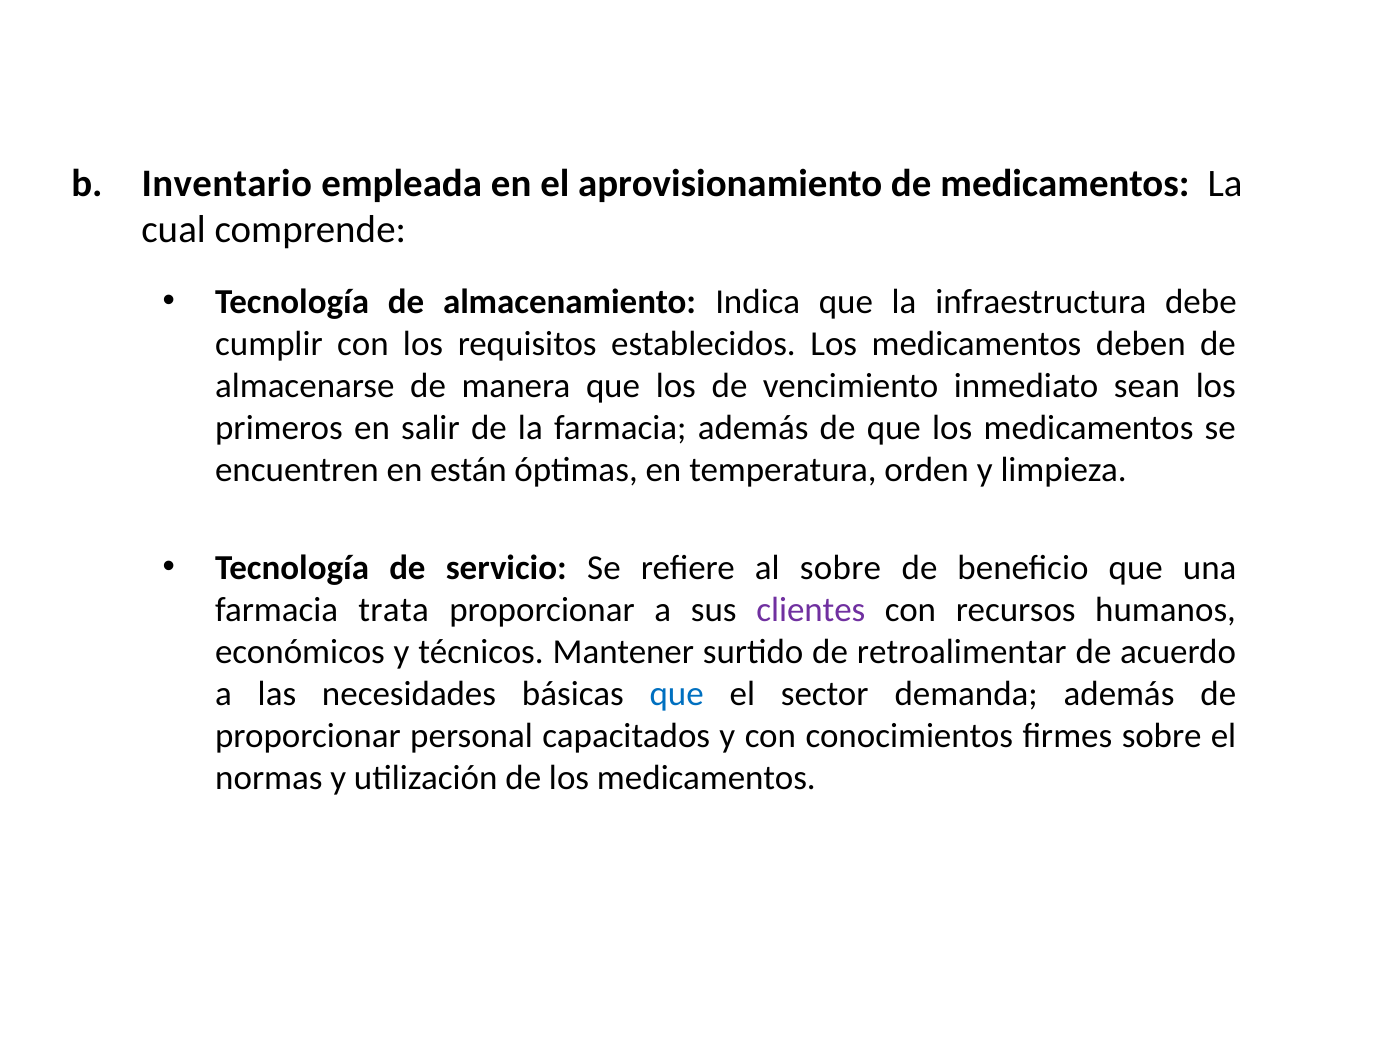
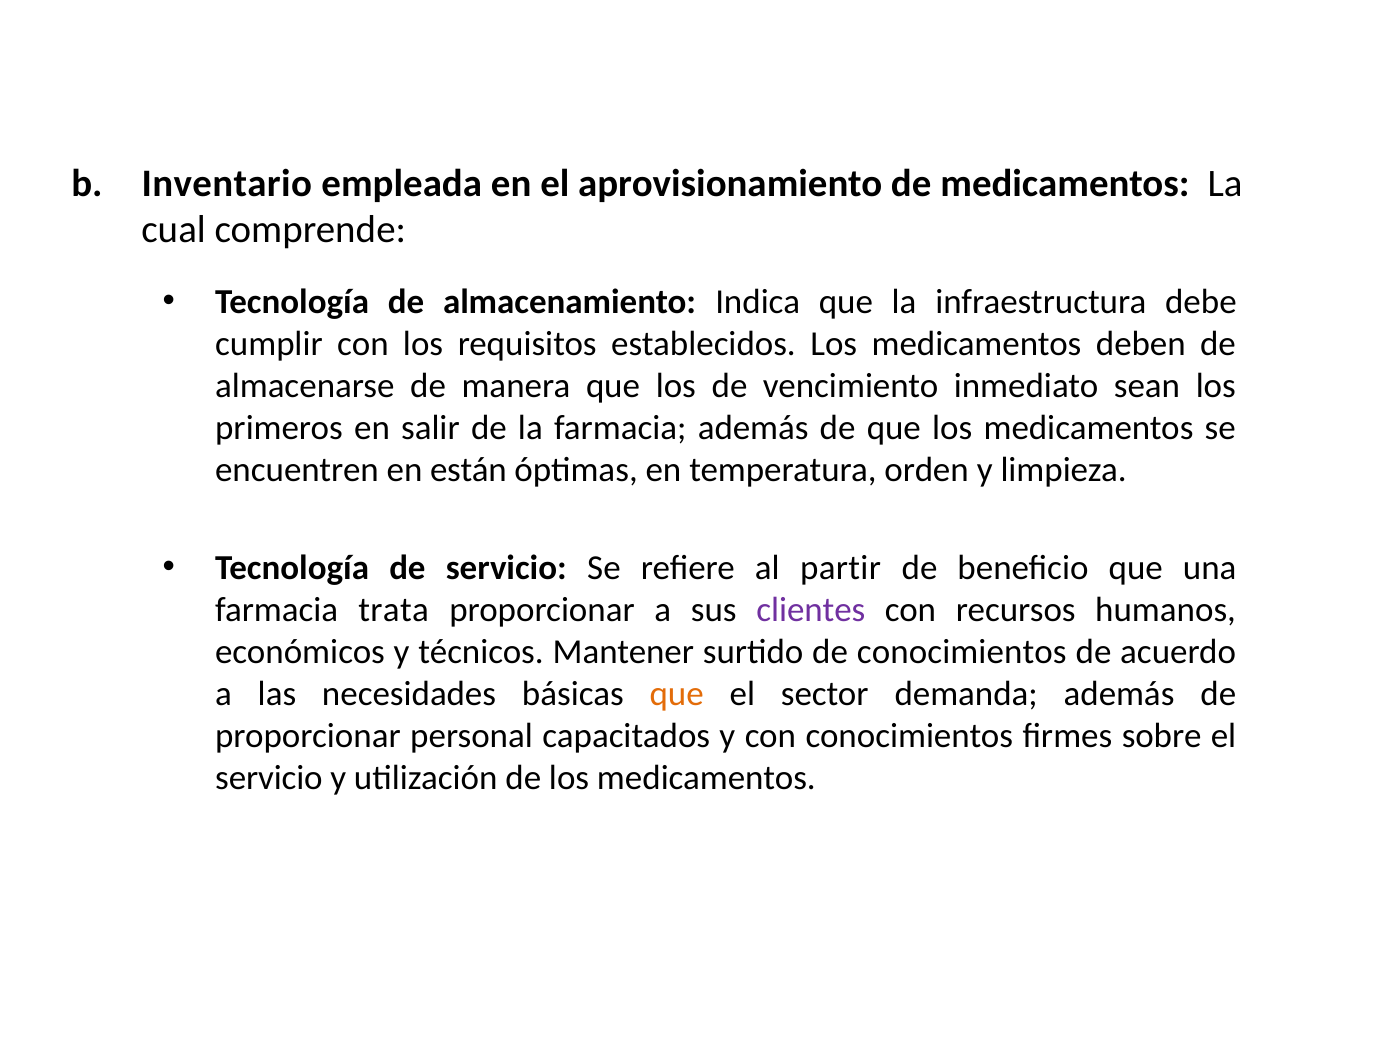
al sobre: sobre -> partir (841, 568)
de retroalimentar: retroalimentar -> conocimientos (962, 652)
que colour: blue -> orange (677, 694)
normas: normas -> servicio (269, 778)
